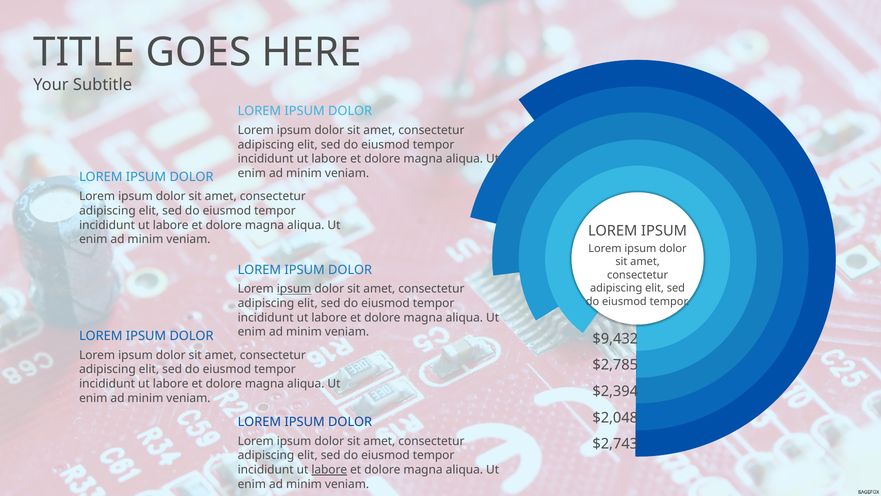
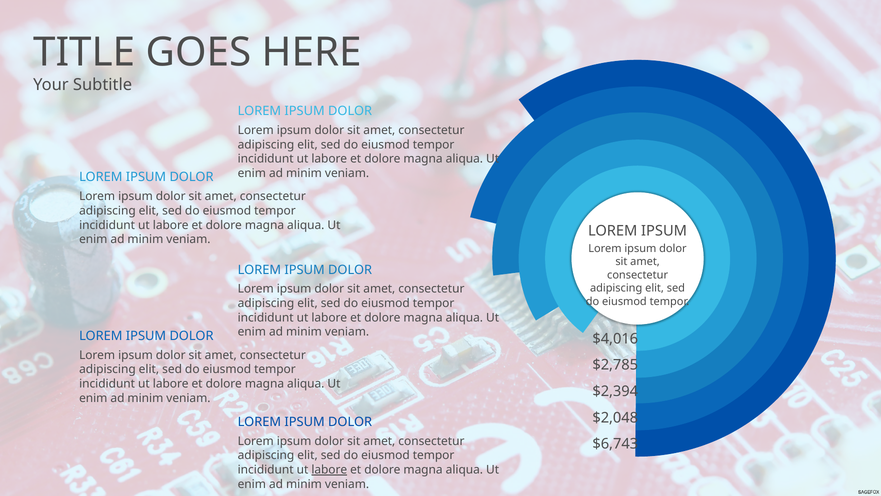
ipsum underline: present -> none (294, 289)
$9,432: $9,432 -> $4,016 (615, 338)
$2,743: $2,743 -> $6,743 (615, 444)
